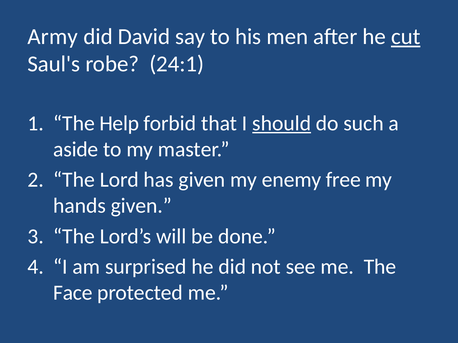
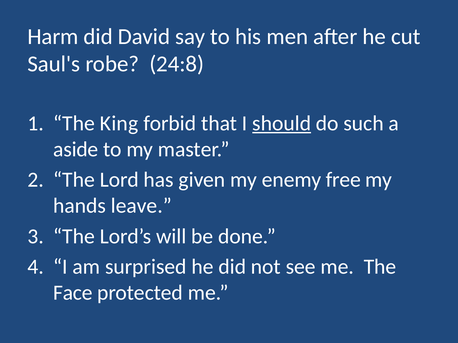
Army: Army -> Harm (53, 37)
cut underline: present -> none (406, 37)
24:1: 24:1 -> 24:8 (177, 64)
Help: Help -> King (119, 124)
hands given: given -> leave (141, 206)
